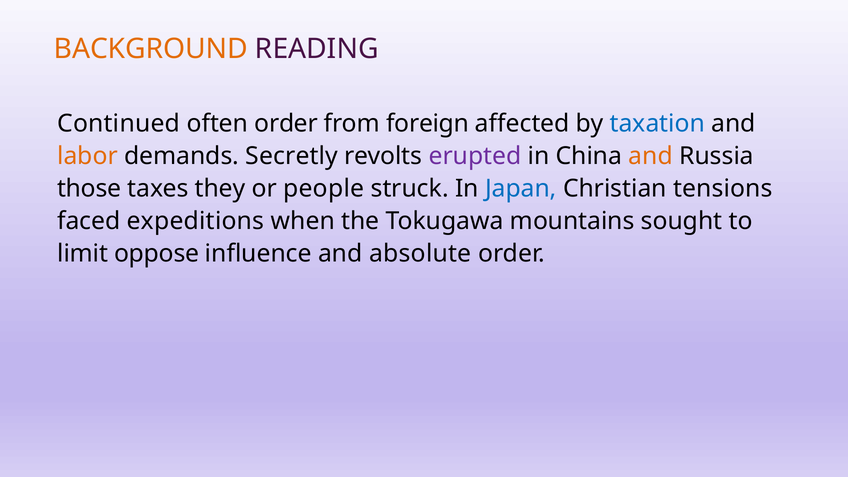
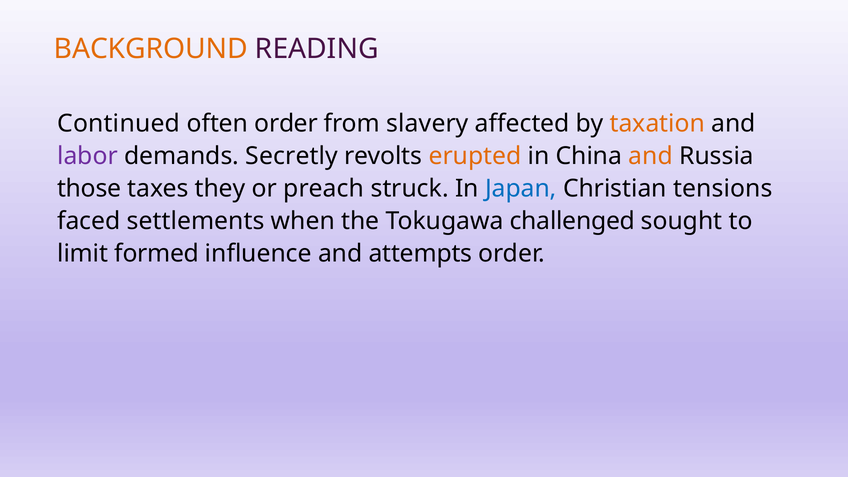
foreign: foreign -> slavery (427, 123)
taxation colour: blue -> orange (657, 123)
labor colour: orange -> purple (87, 156)
erupted colour: purple -> orange (475, 156)
people: people -> preach (324, 189)
expeditions: expeditions -> settlements (196, 221)
mountains: mountains -> challenged (572, 221)
oppose: oppose -> formed (157, 254)
absolute: absolute -> attempts (420, 254)
